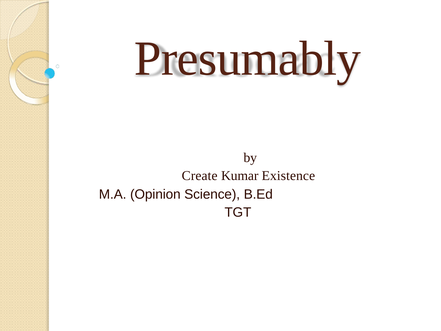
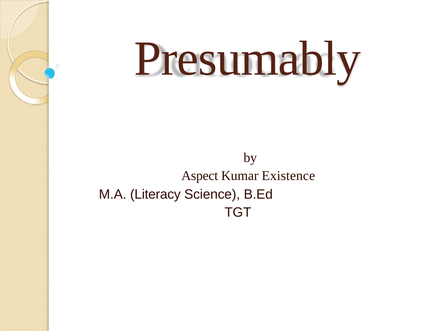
Create: Create -> Aspect (200, 176)
Opinion: Opinion -> Literacy (155, 194)
